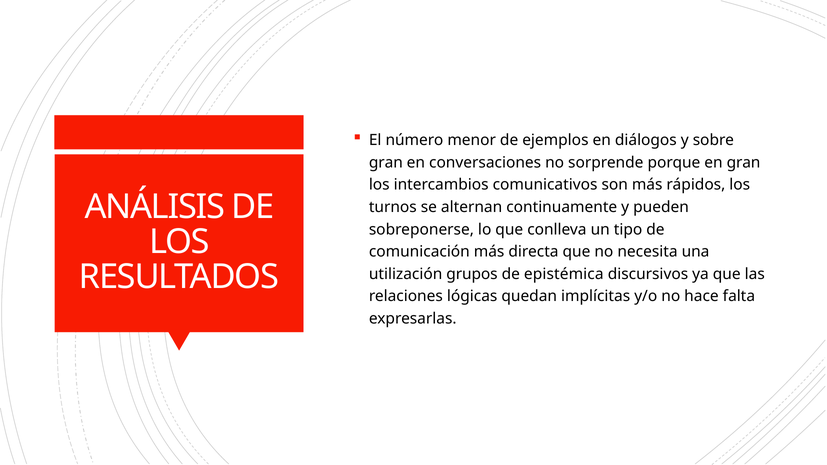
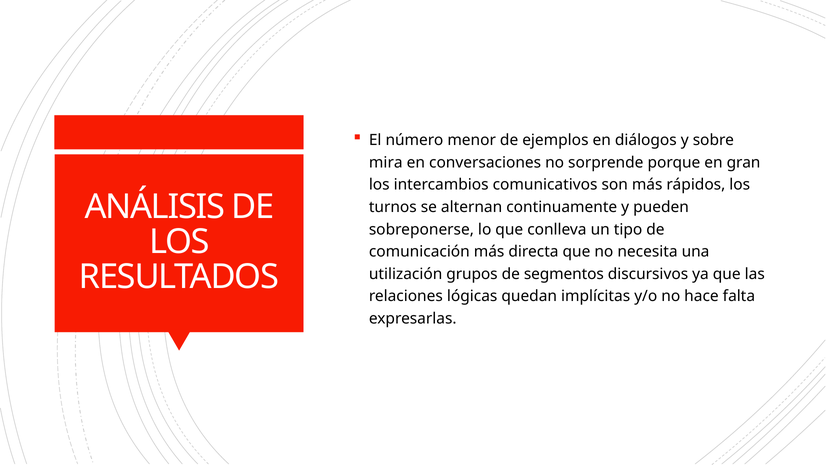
gran: gran -> mira (386, 163)
epistémica: epistémica -> segmentos (564, 274)
